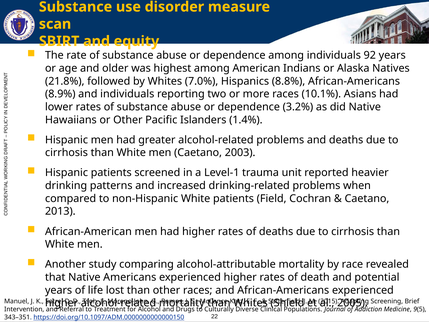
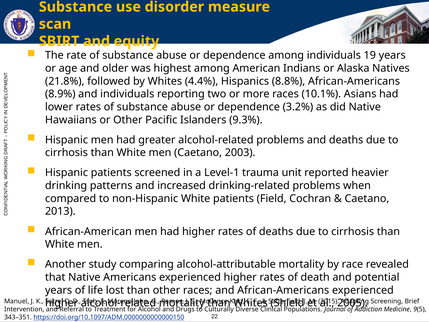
92: 92 -> 19 (370, 55)
7.0%: 7.0% -> 4.4% (202, 81)
1.4%: 1.4% -> 9.3% (246, 120)
